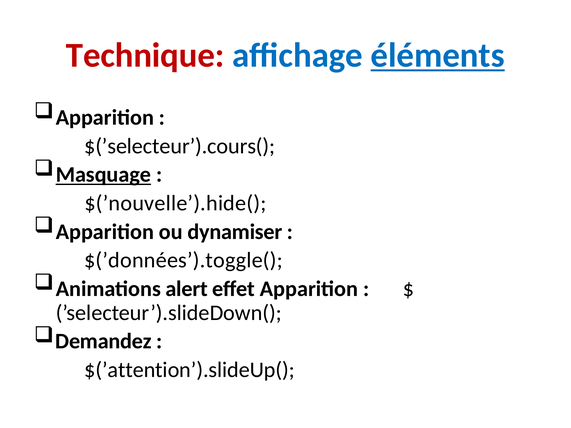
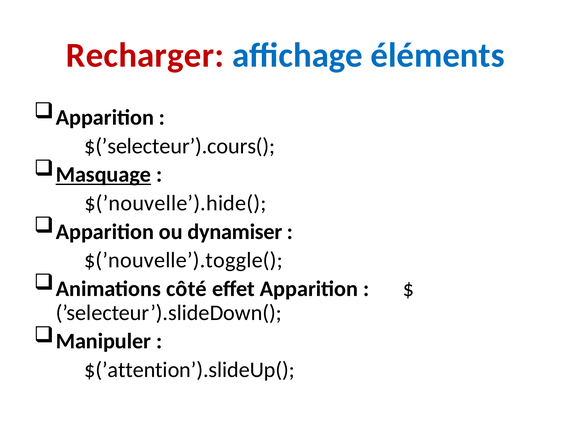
Technique: Technique -> Recharger (145, 55)
éléments underline: present -> none (438, 55)
$(’données’).toggle(: $(’données’).toggle( -> $(’nouvelle’).toggle( (183, 260)
alert: alert -> côté (186, 289)
Demandez: Demandez -> Manipuler (103, 341)
